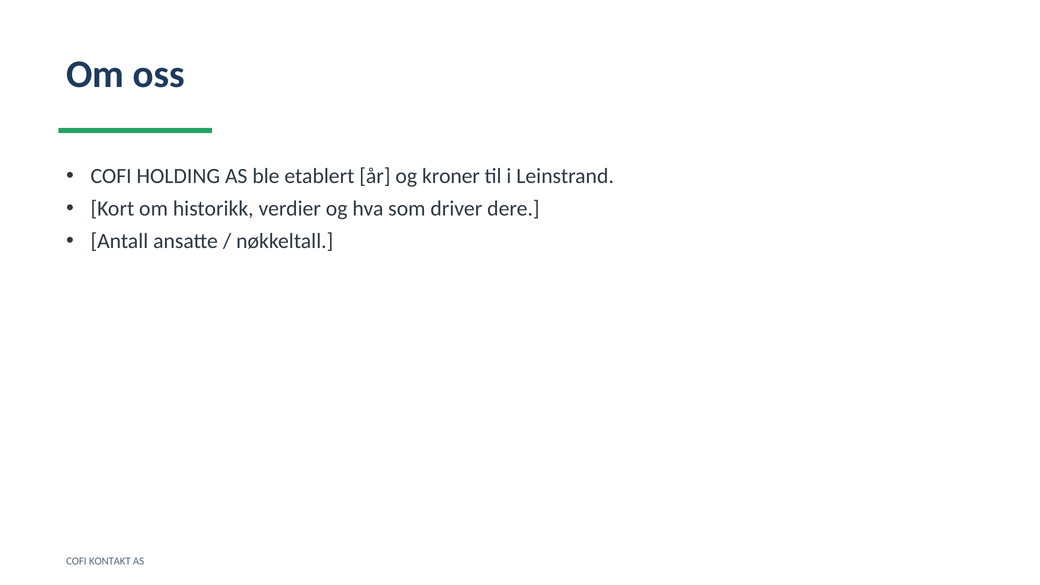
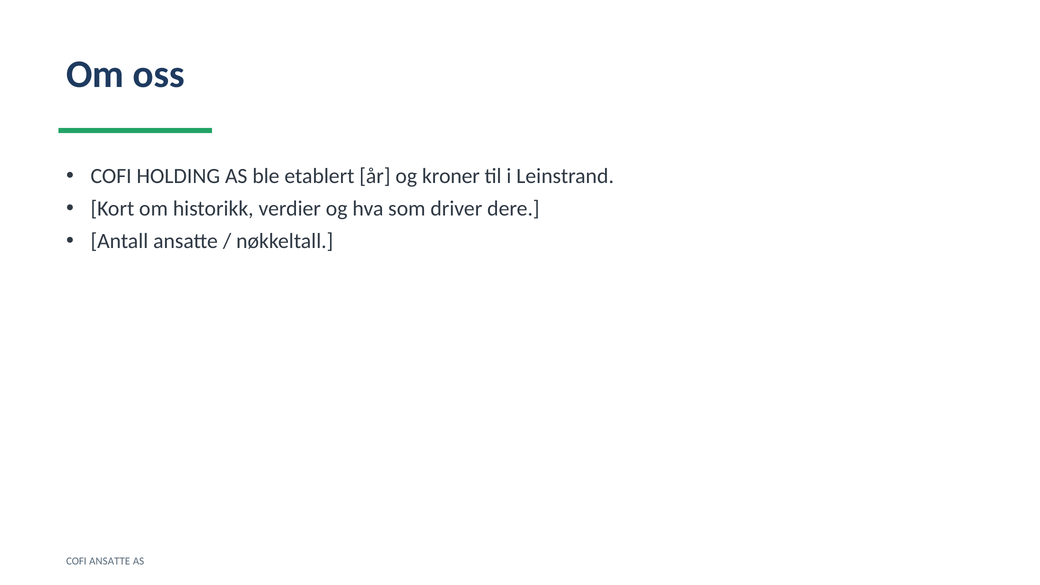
COFI KONTAKT: KONTAKT -> ANSATTE (110, 561)
